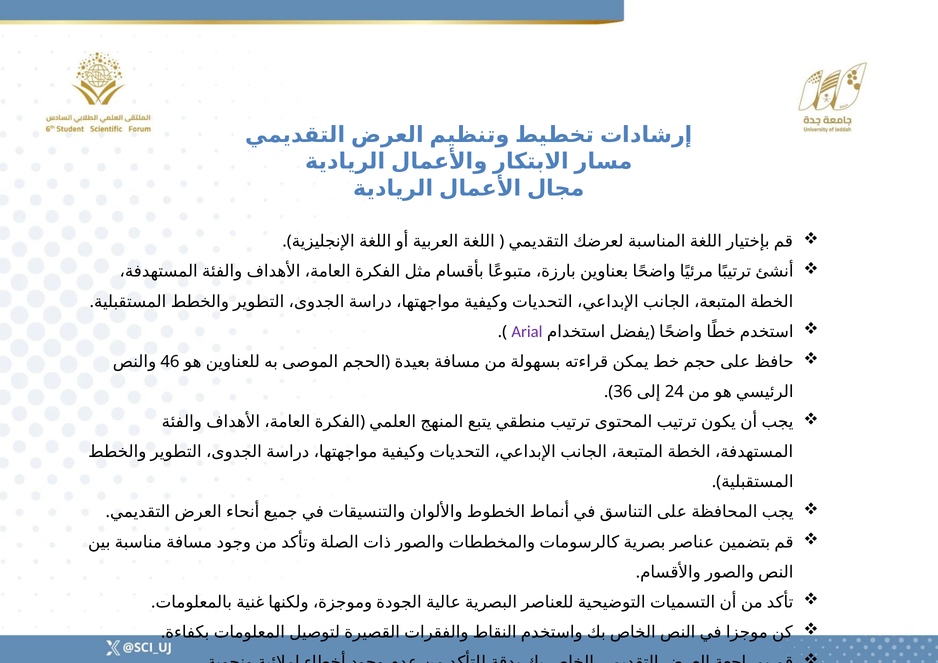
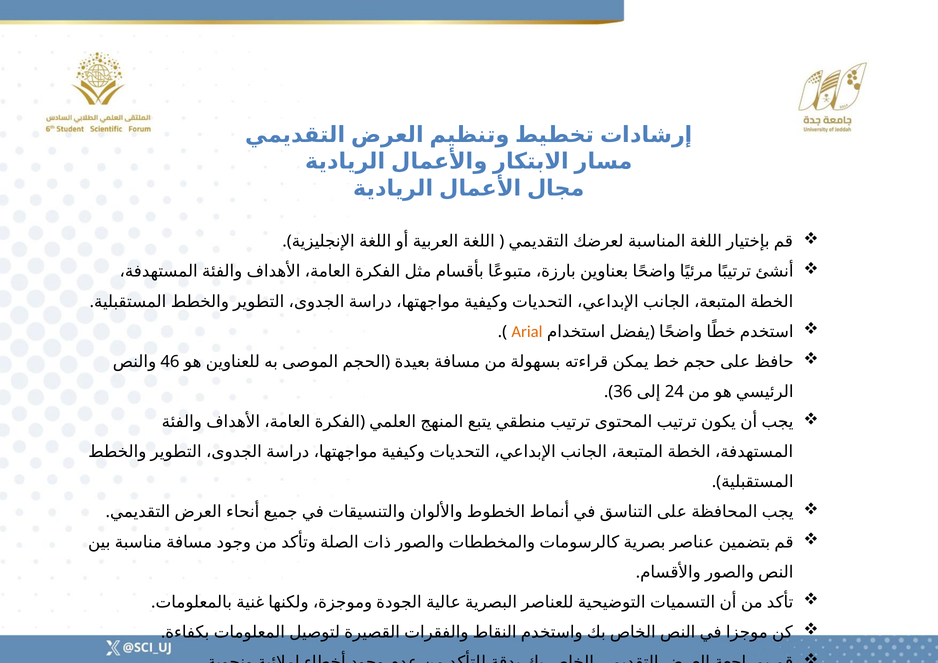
Arial colour: purple -> orange (527, 332)
